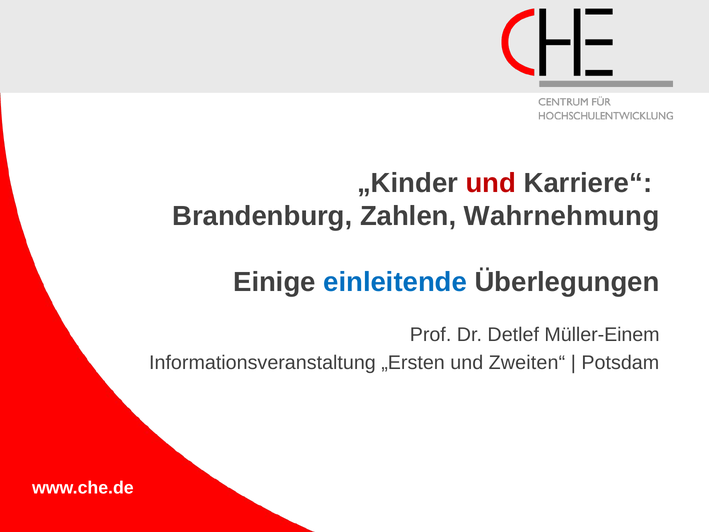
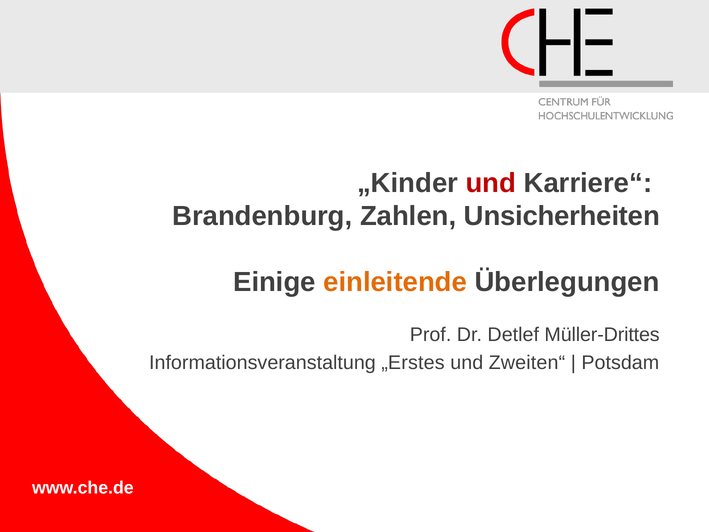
Wahrnehmung: Wahrnehmung -> Unsicherheiten (562, 216)
einleitende colour: blue -> orange (395, 282)
Müller-Einem: Müller-Einem -> Müller-Drittes (602, 335)
„Ersten: „Ersten -> „Erstes (413, 362)
